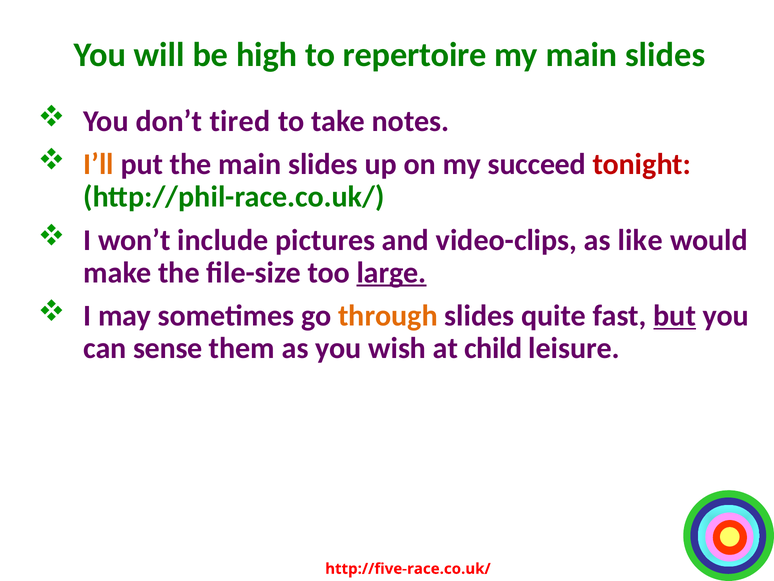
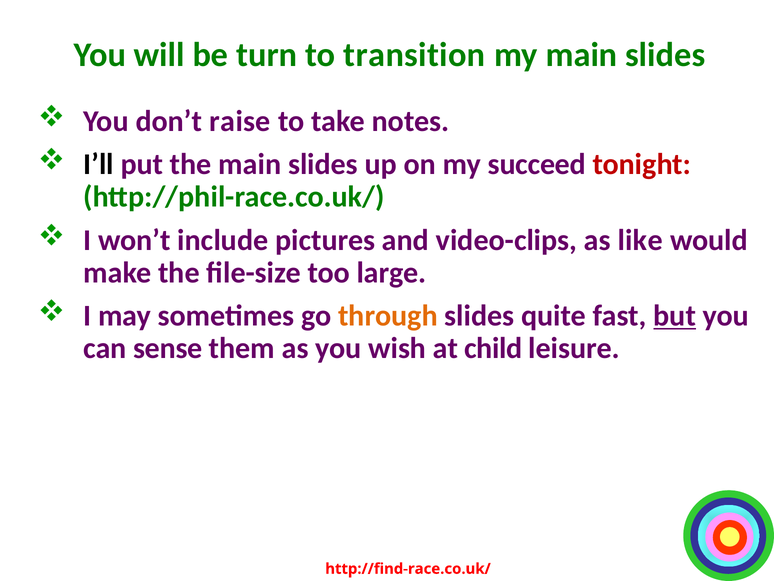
high: high -> turn (267, 55)
repertoire: repertoire -> transition (414, 55)
tired: tired -> raise (240, 121)
I’ll colour: orange -> black (99, 164)
large underline: present -> none (392, 272)
http://five-race.co.uk/: http://five-race.co.uk/ -> http://find-race.co.uk/ (408, 568)
